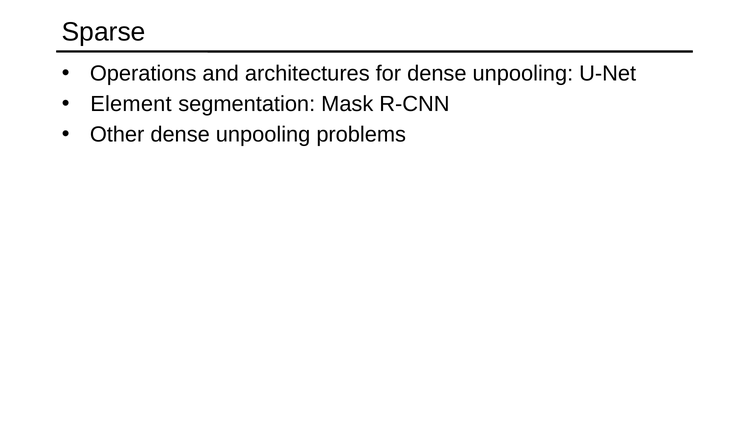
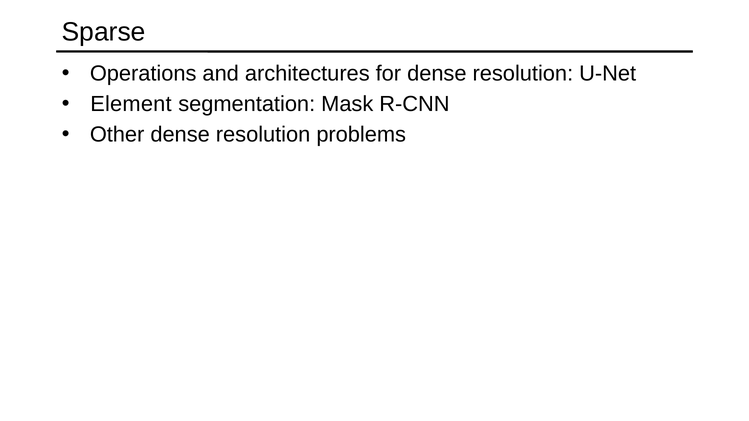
for dense unpooling: unpooling -> resolution (523, 74)
Other dense unpooling: unpooling -> resolution (263, 135)
